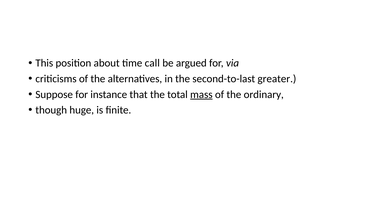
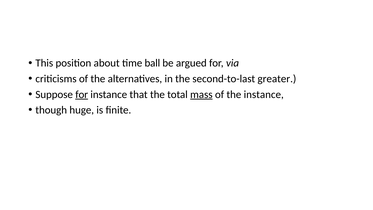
call: call -> ball (152, 63)
for underline: none -> present (82, 94)
the ordinary: ordinary -> instance (264, 94)
